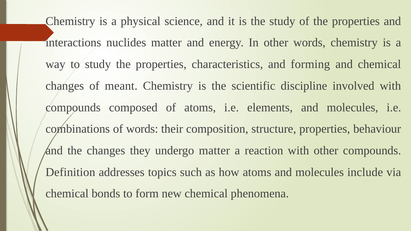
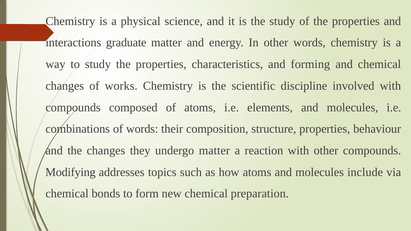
nuclides: nuclides -> graduate (126, 43)
meant: meant -> works (121, 86)
Definition: Definition -> Modifying (70, 172)
phenomena: phenomena -> preparation (260, 194)
